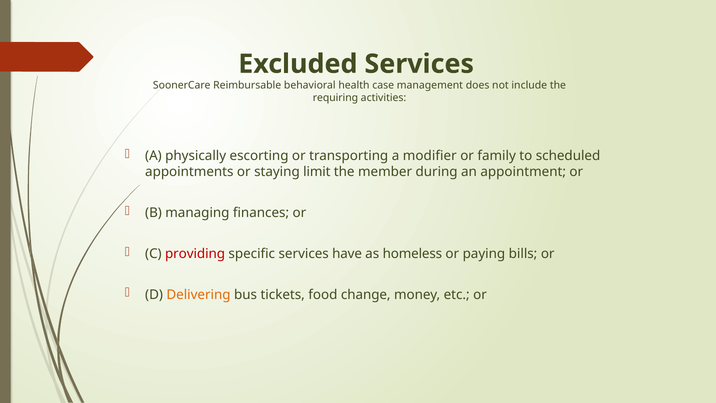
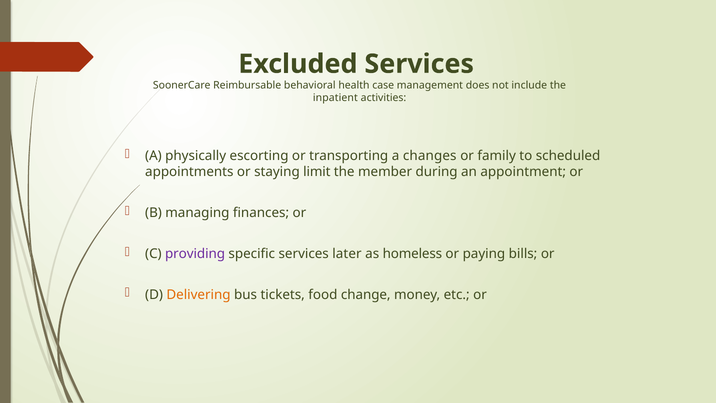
requiring: requiring -> inpatient (335, 98)
modifier: modifier -> changes (430, 156)
providing colour: red -> purple (195, 254)
have: have -> later (347, 254)
